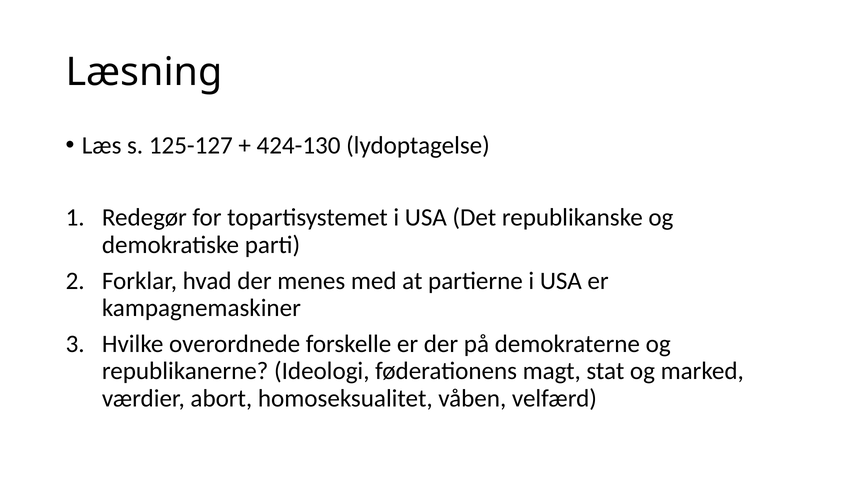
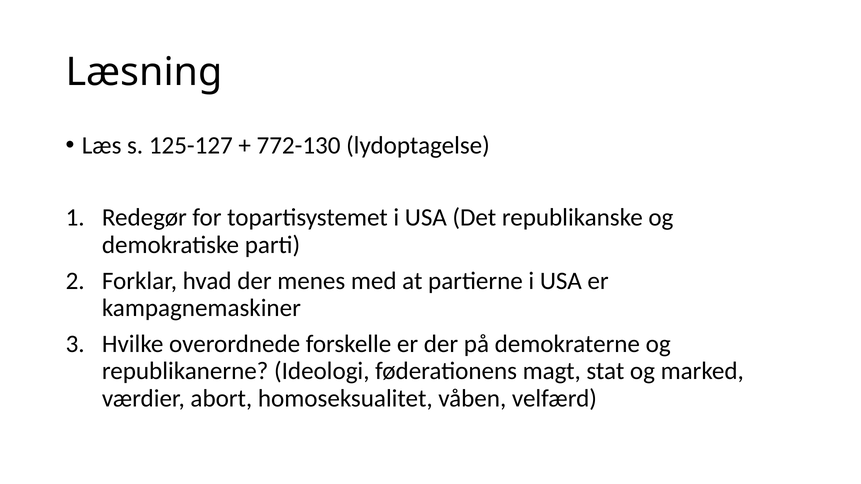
424-130: 424-130 -> 772-130 (299, 146)
